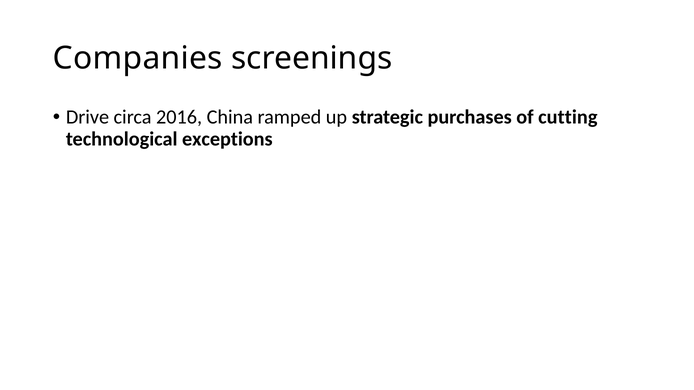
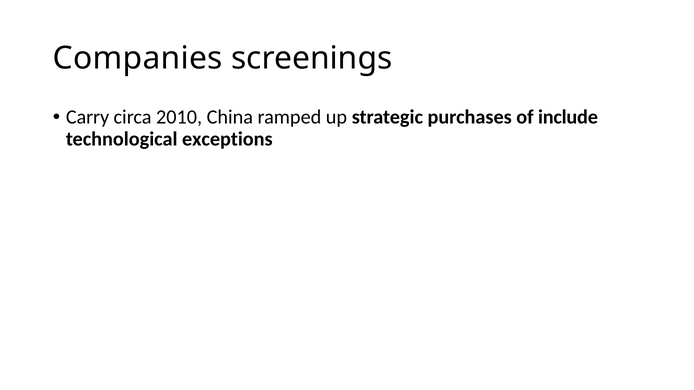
Drive: Drive -> Carry (88, 117)
2016: 2016 -> 2010 (179, 117)
cutting: cutting -> include (568, 117)
